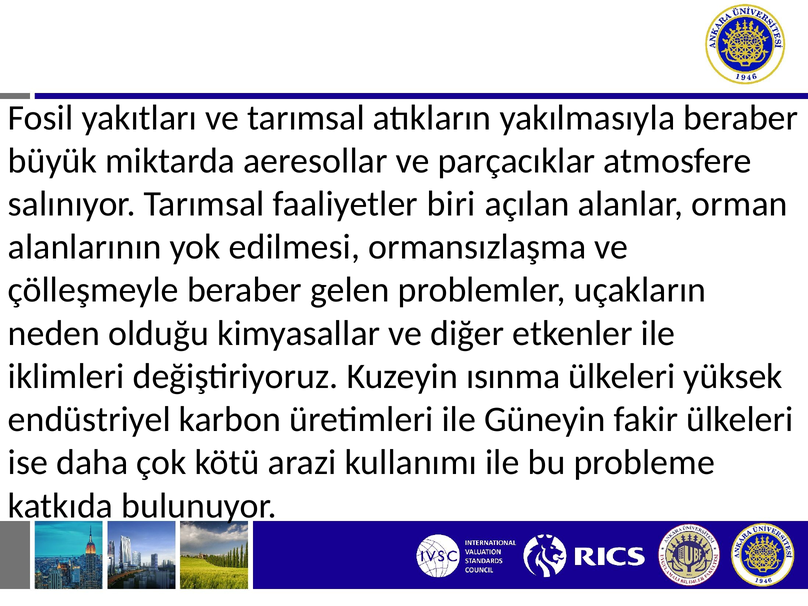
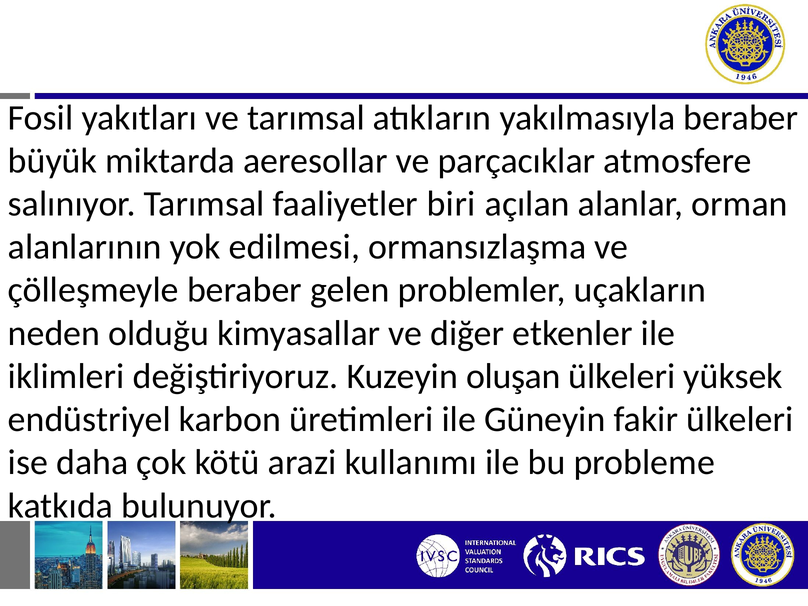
ısınma: ısınma -> oluşan (513, 376)
